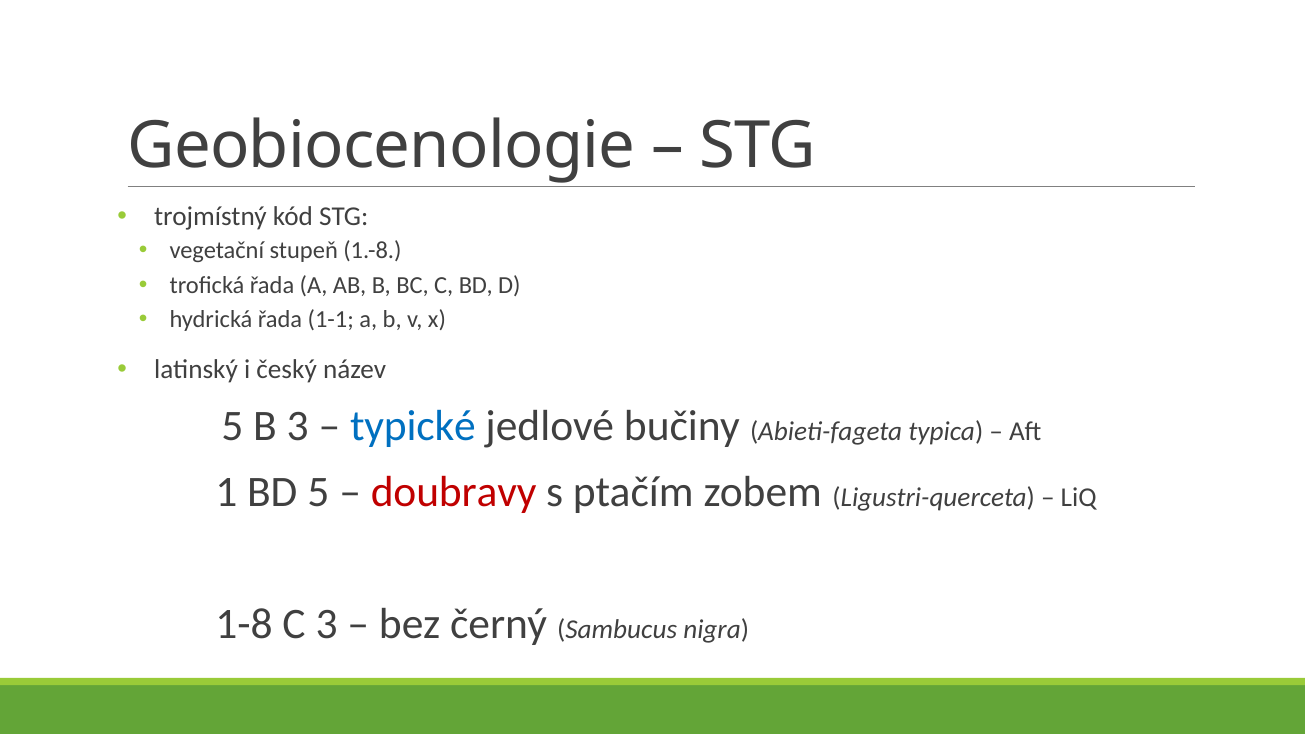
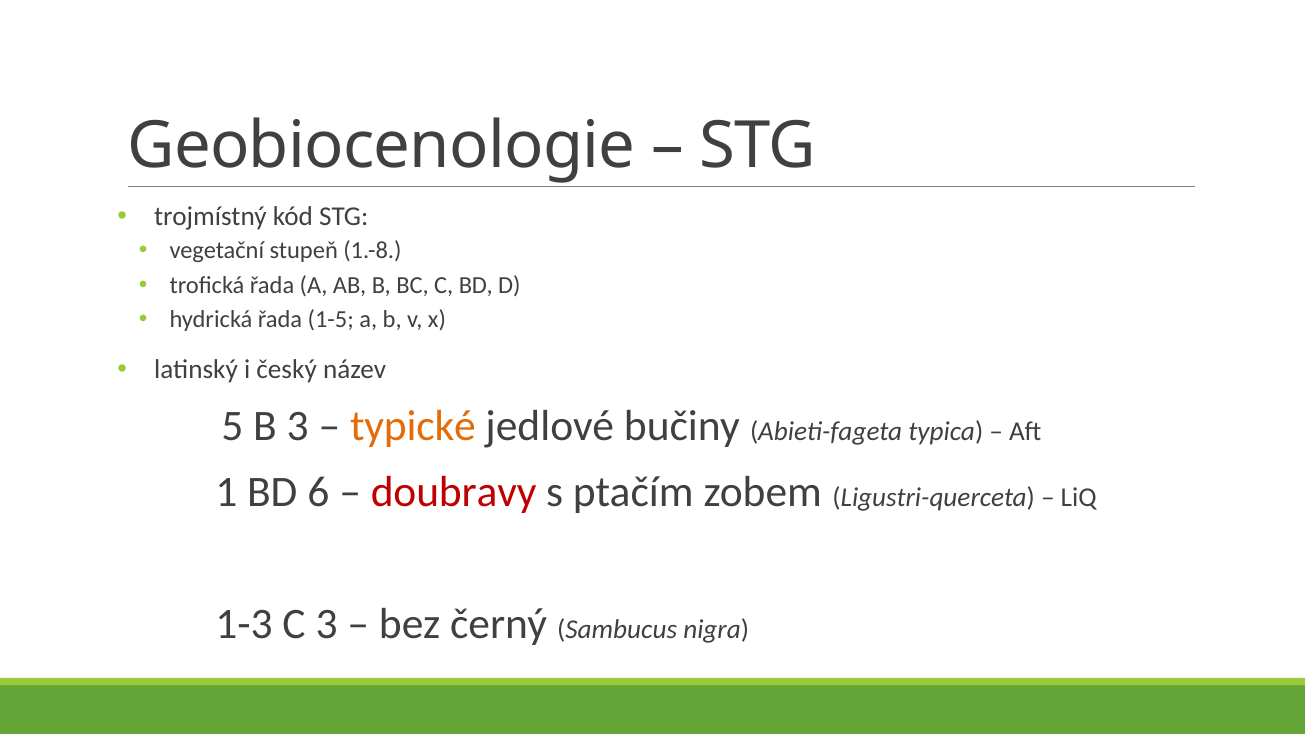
1-1: 1-1 -> 1-5 (331, 320)
typické colour: blue -> orange (413, 426)
BD 5: 5 -> 6 (318, 492)
1-8: 1-8 -> 1-3 (244, 625)
